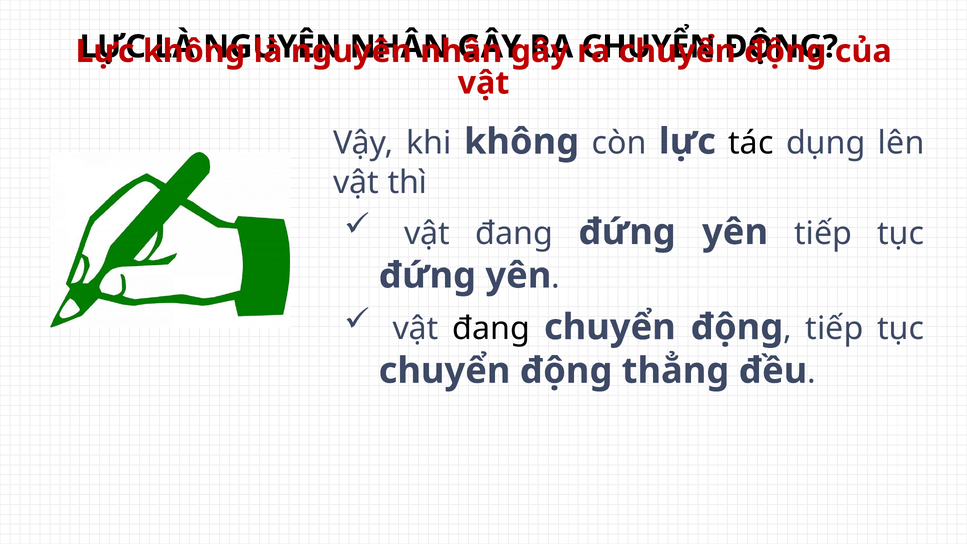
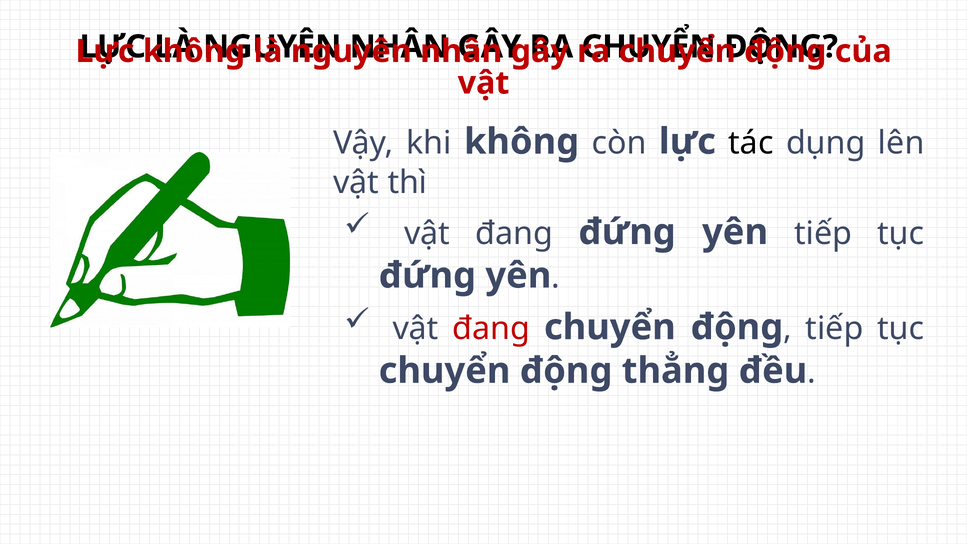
đang colour: black -> red (491, 329)
